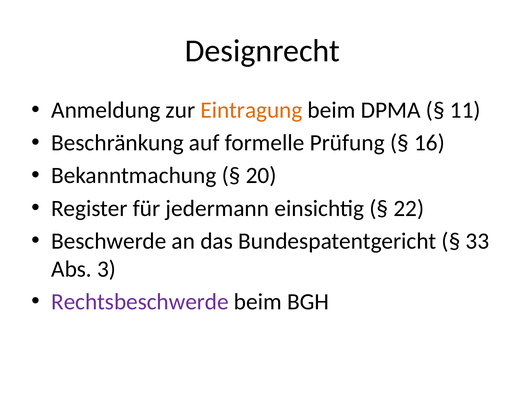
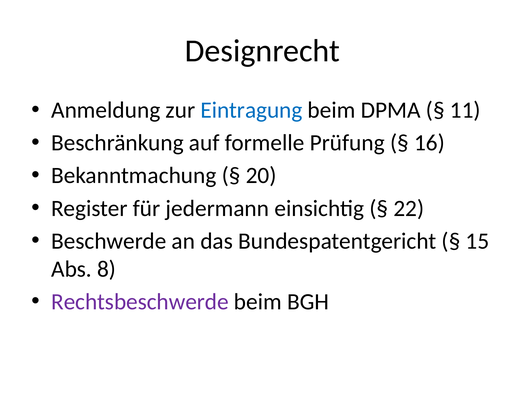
Eintragung colour: orange -> blue (251, 110)
33: 33 -> 15 (477, 241)
3: 3 -> 8 (107, 269)
